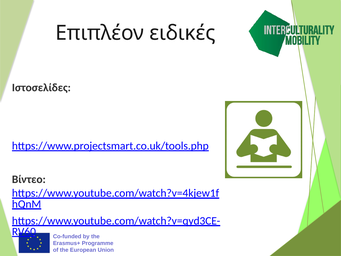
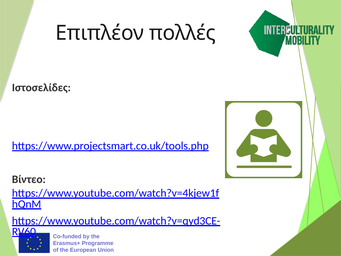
ειδικές: ειδικές -> πολλές (182, 33)
